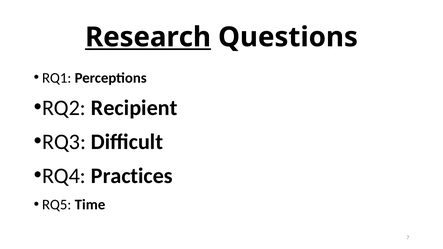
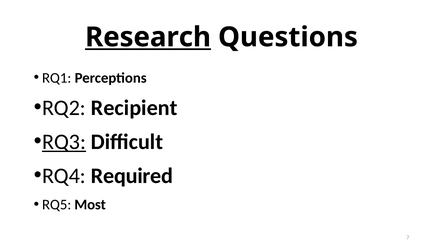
RQ3 underline: none -> present (64, 142)
Practices: Practices -> Required (132, 176)
Time: Time -> Most (90, 205)
